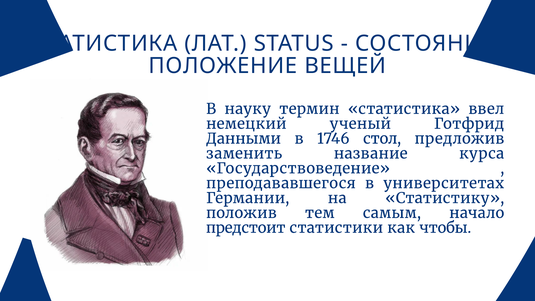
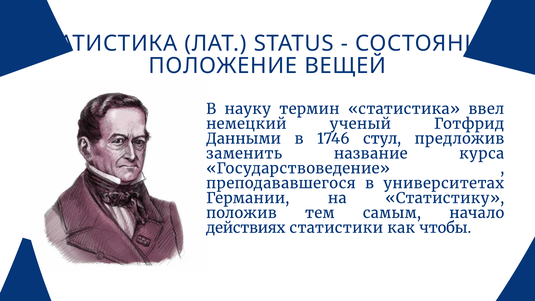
стол: стол -> стул (382, 139)
предстоит: предстоит -> действиях (246, 228)
